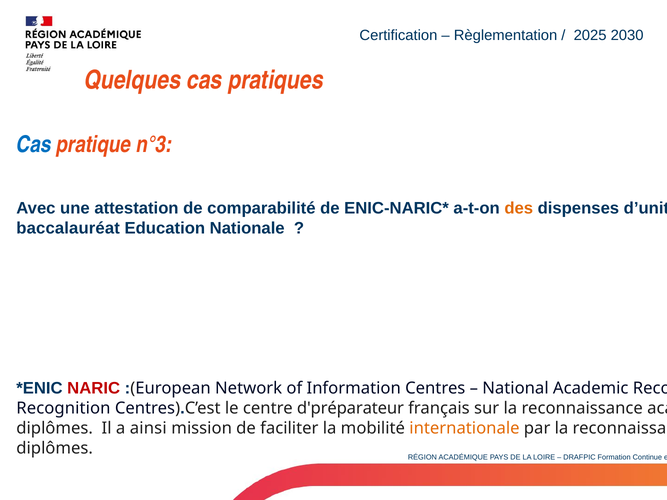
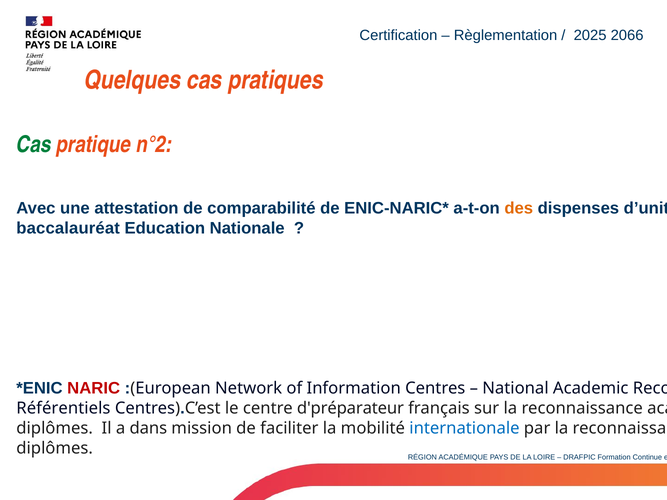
2030: 2030 -> 2066 (627, 35)
Cas colour: blue -> green (34, 145)
n°3: n°3 -> n°2 (154, 145)
Recognition: Recognition -> Référentiels (63, 408)
ainsi: ainsi -> dans (148, 428)
internationale colour: orange -> blue (464, 428)
